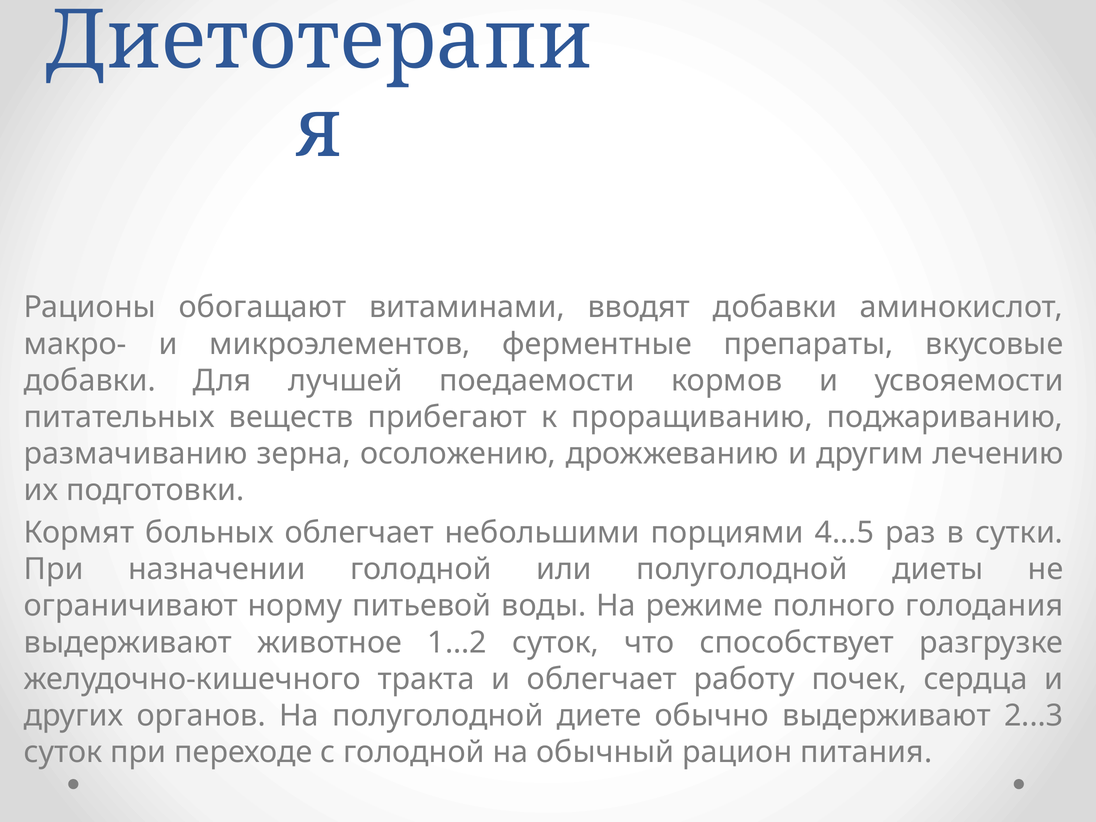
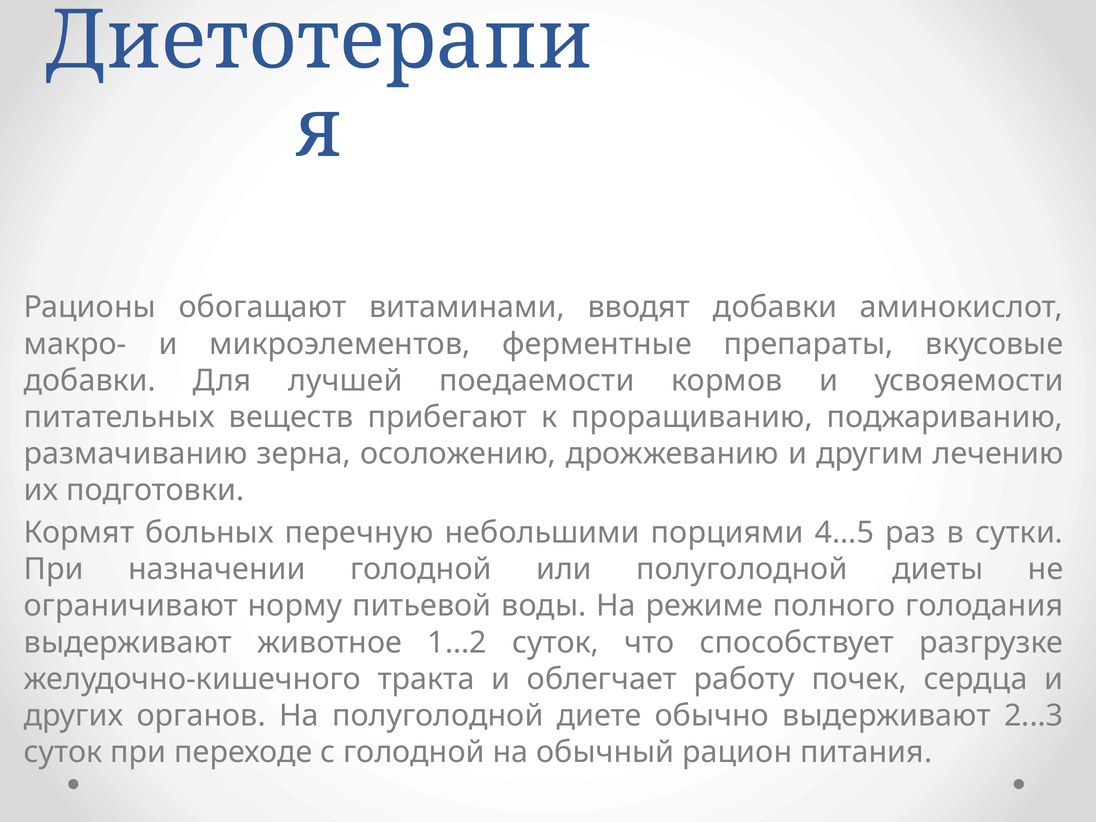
больных облегчает: облегчает -> перечную (359, 533)
